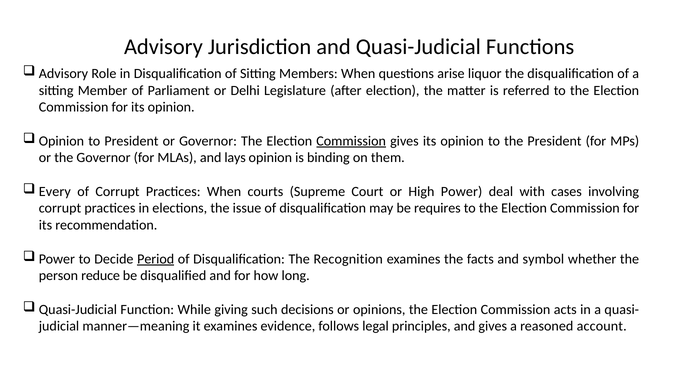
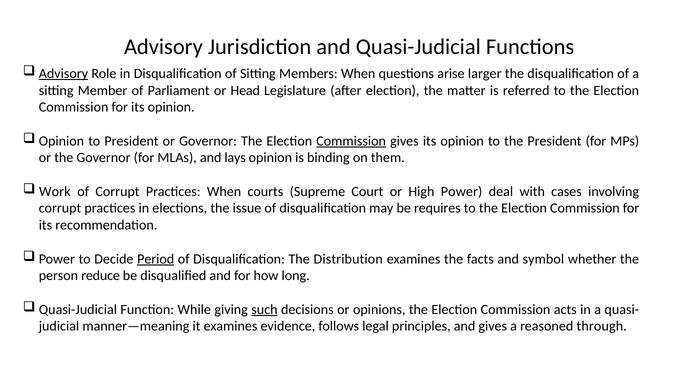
Advisory underline: none -> present (63, 74)
liquor: liquor -> larger (485, 74)
Delhi: Delhi -> Head (245, 90)
Every: Every -> Work (55, 192)
Recognition: Recognition -> Distribution (348, 259)
such underline: none -> present (264, 310)
account: account -> through (602, 326)
